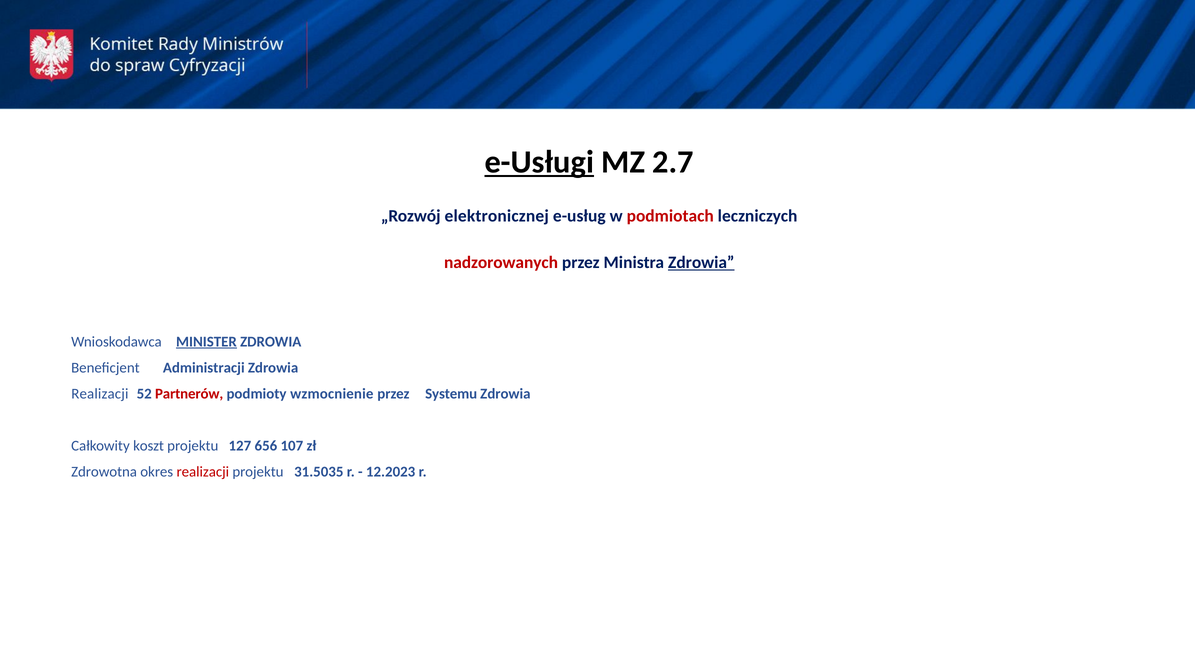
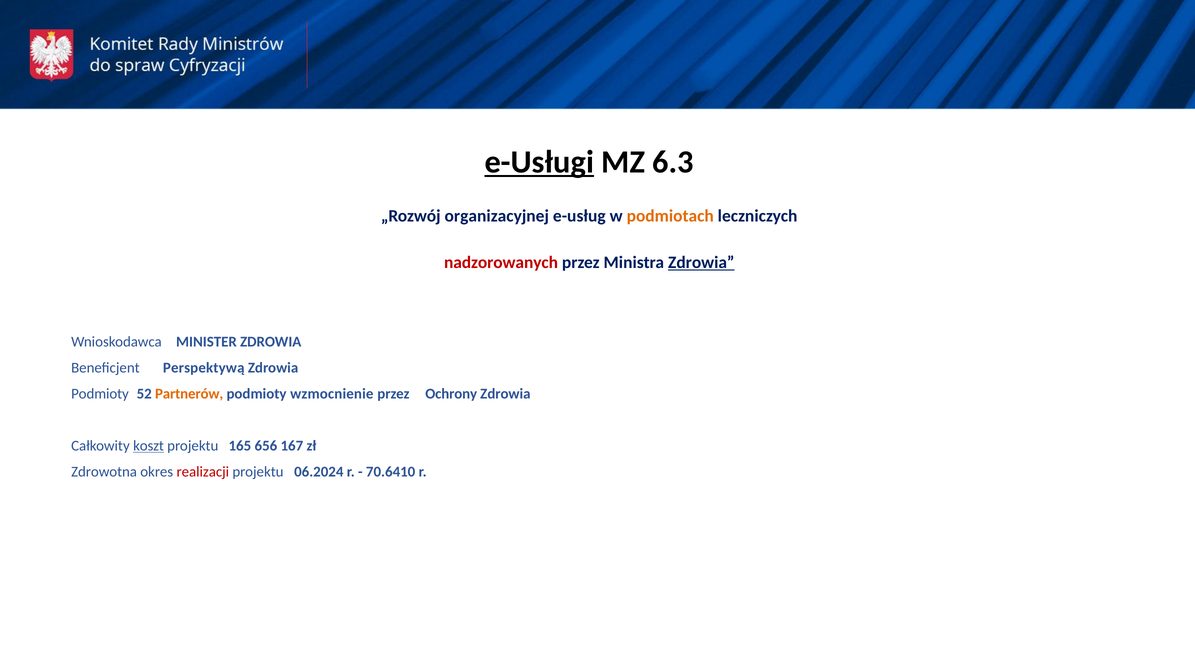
2.7: 2.7 -> 6.3 (673, 162)
elektronicznej: elektronicznej -> organizacyjnej (497, 216)
podmiotach colour: red -> orange (670, 216)
MINISTER underline: present -> none (206, 342)
Administracji: Administracji -> Perspektywą (204, 368)
Realizacji: Realizacji -> Podmioty (100, 394)
Partnerów colour: red -> orange (189, 394)
Systemu: Systemu -> Ochrony (451, 394)
koszt underline: none -> present (149, 446)
127: 127 -> 165 (240, 446)
107: 107 -> 167 (292, 446)
31.5035: 31.5035 -> 06.2024 (319, 472)
12.2023: 12.2023 -> 70.6410 (391, 472)
